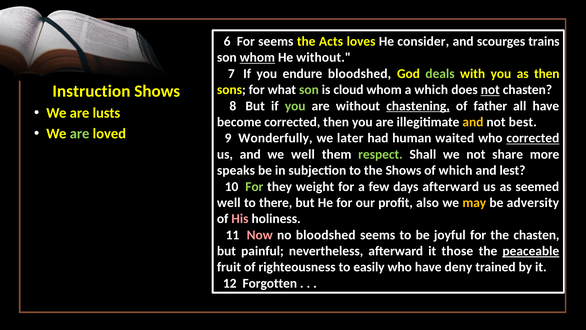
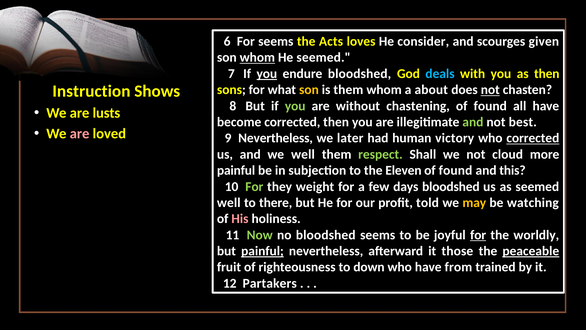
trains: trains -> given (544, 41)
He without: without -> seemed (324, 57)
you underline: none -> present (267, 74)
deals colour: light green -> light blue (440, 74)
son colour: light green -> yellow (309, 90)
is cloud: cloud -> them (348, 90)
a which: which -> about (431, 90)
chastening underline: present -> none (418, 106)
father: father -> found (490, 106)
and colour: yellow -> light green (473, 122)
are colour: light green -> pink (80, 134)
9 Wonderfully: Wonderfully -> Nevertheless (276, 138)
waited: waited -> victory (455, 138)
share: share -> cloud (508, 154)
speaks: speaks -> painful (236, 170)
the Shows: Shows -> Eleven (403, 170)
which: which -> found (456, 170)
lest: lest -> this (512, 170)
days afterward: afterward -> bloodshed (451, 186)
also: also -> told (428, 202)
adversity: adversity -> watching (533, 202)
Now colour: pink -> light green (260, 235)
for underline: none -> present (478, 235)
the chasten: chasten -> worldly (536, 235)
painful underline: none -> present (262, 251)
easily: easily -> down (369, 267)
deny: deny -> from (458, 267)
Forgotten: Forgotten -> Partakers (270, 283)
